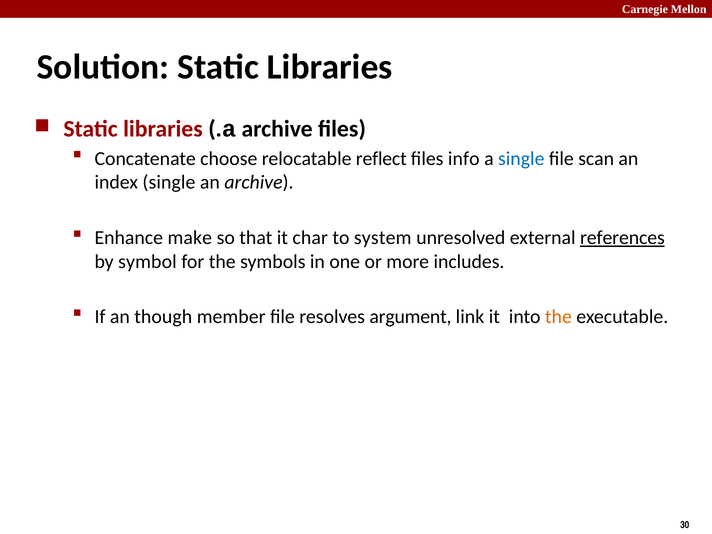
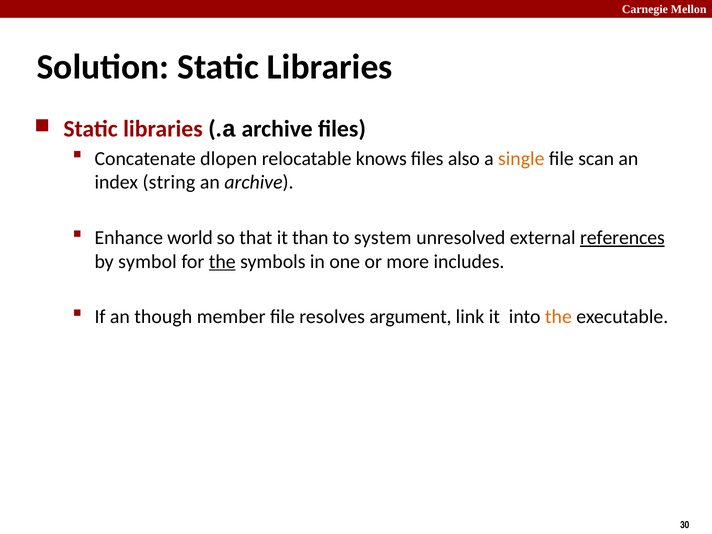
choose: choose -> dlopen (229, 159)
reflect: reflect -> knows (381, 159)
info: info -> also (464, 159)
single colour: blue -> orange (521, 159)
index single: single -> string (169, 182)
make: make -> world (190, 238)
char: char -> than (310, 238)
the underline: none -> present (222, 262)
